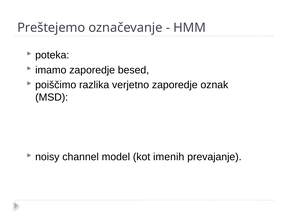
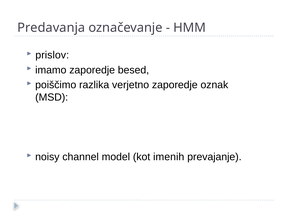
Preštejemo: Preštejemo -> Predavanja (51, 28)
poteka: poteka -> prislov (52, 55)
